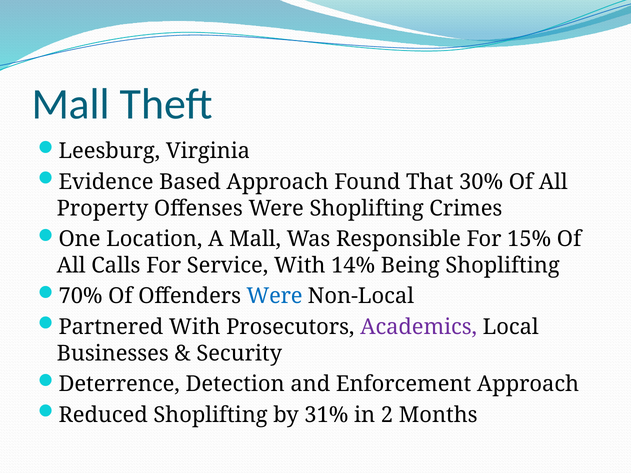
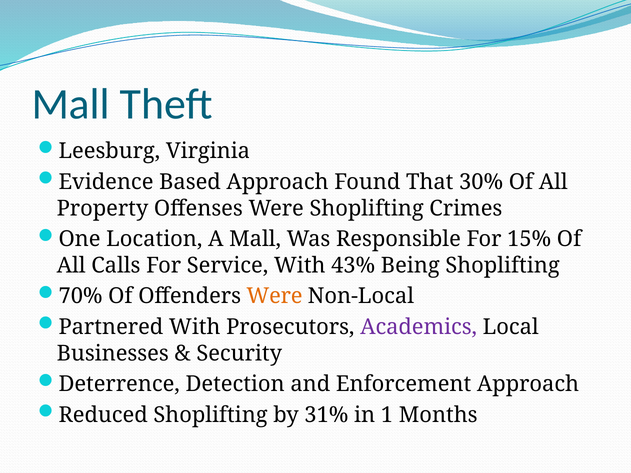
14%: 14% -> 43% (353, 266)
Were colour: blue -> orange (274, 296)
2: 2 -> 1 (387, 415)
